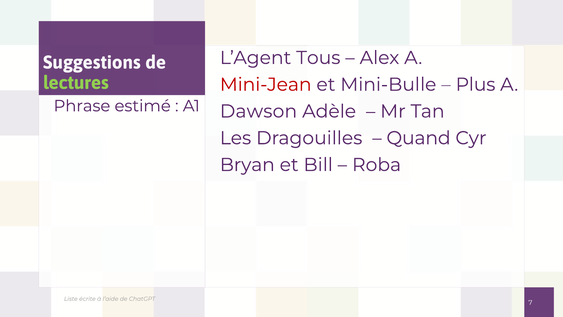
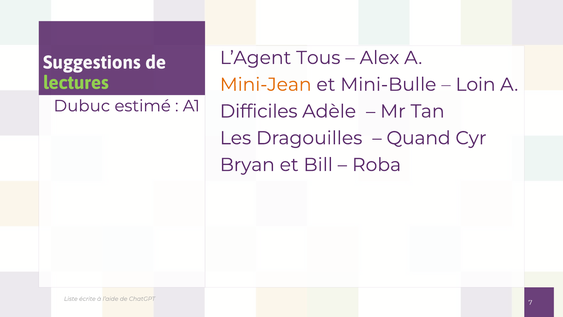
Mini-Jean colour: red -> orange (266, 84)
Plus: Plus -> Loin (476, 84)
Phrase: Phrase -> Dubuc (82, 106)
Dawson: Dawson -> Difficiles (259, 111)
